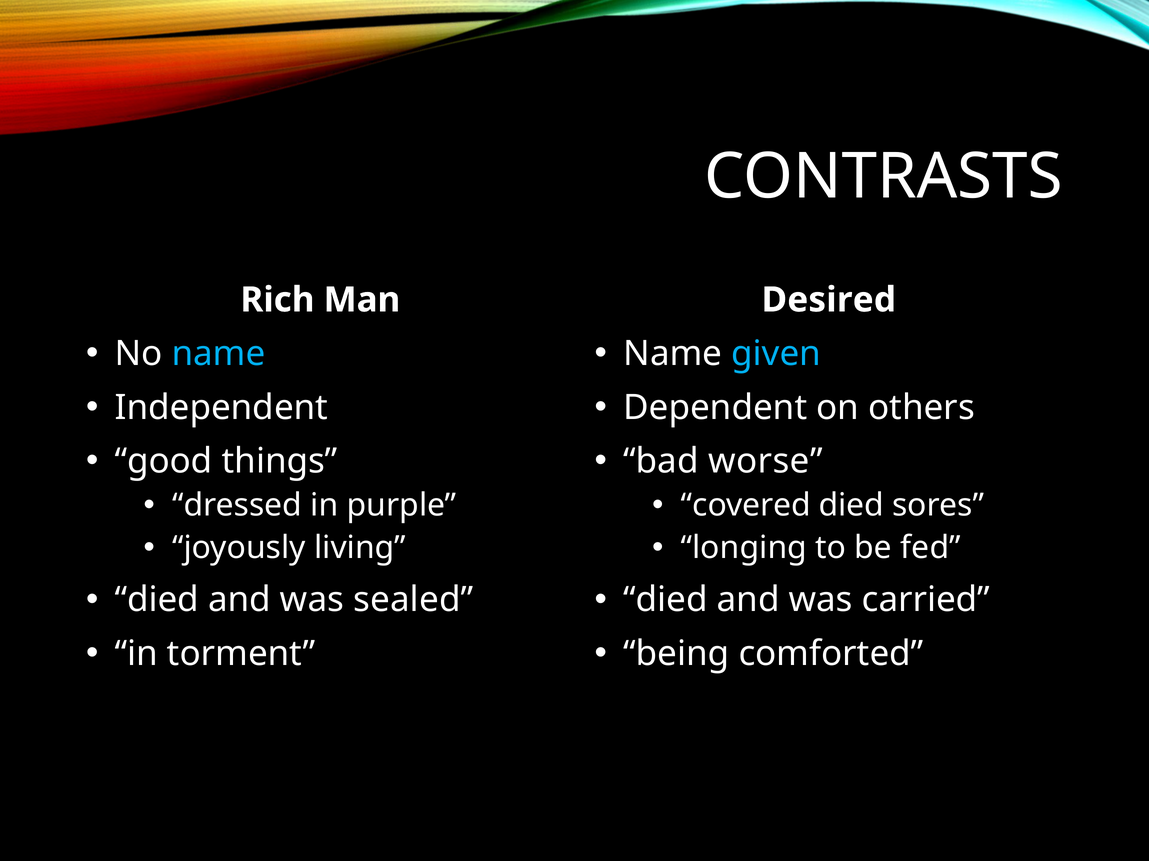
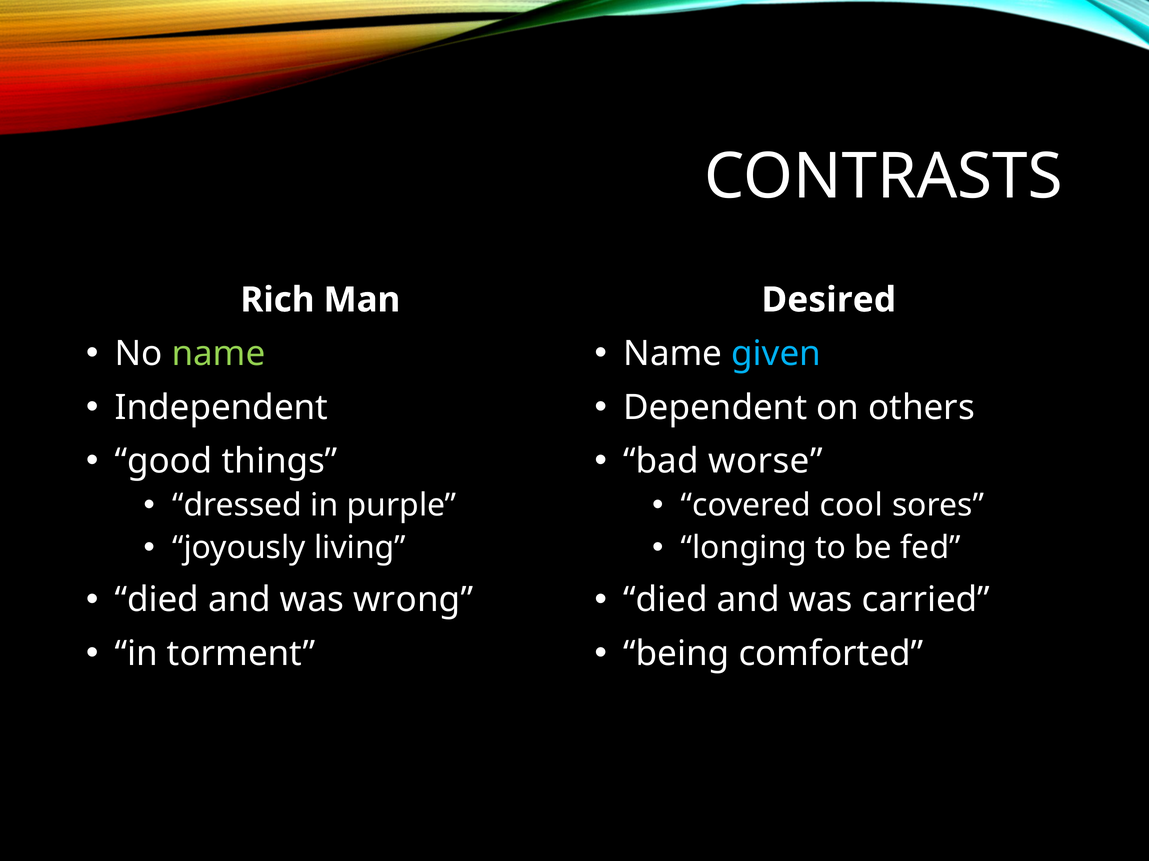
name colour: light blue -> light green (219, 354)
covered died: died -> cool (851, 506)
sealed: sealed -> wrong (413, 600)
